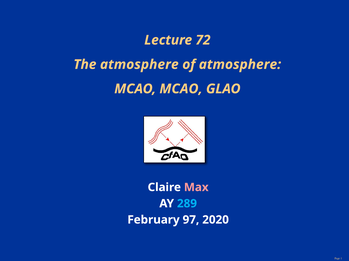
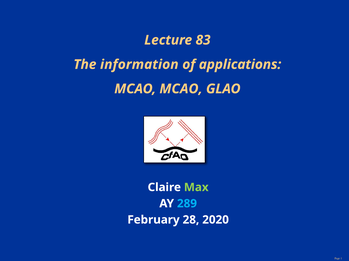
72: 72 -> 83 (203, 40)
The atmosphere: atmosphere -> information (139, 65)
of atmosphere: atmosphere -> applications (240, 65)
Max colour: pink -> light green (196, 188)
97: 97 -> 28 (191, 220)
